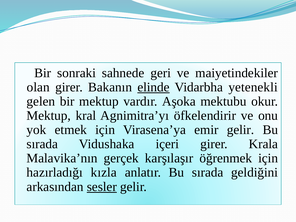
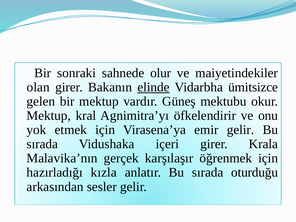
geri: geri -> olur (161, 73)
yetenekli: yetenekli -> ümitsizce (253, 87)
Aşoka: Aşoka -> Güneş (179, 101)
geldiğini: geldiğini -> oturduğu (255, 172)
sesler underline: present -> none (102, 187)
